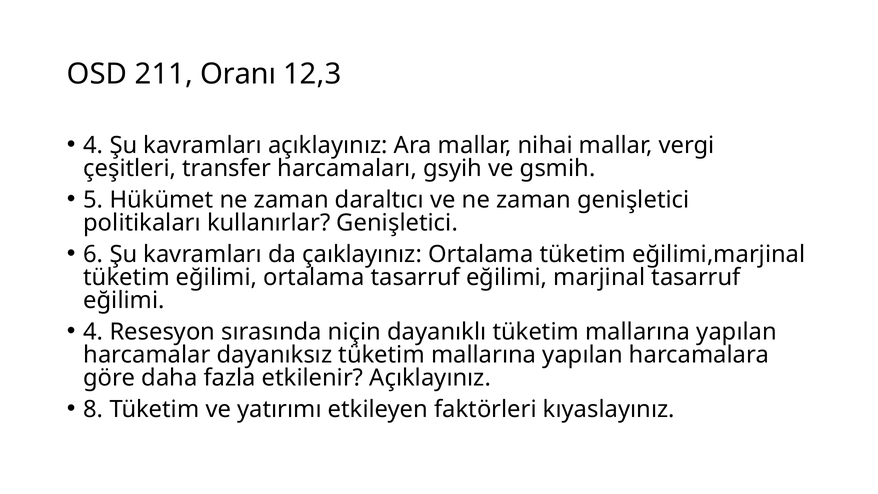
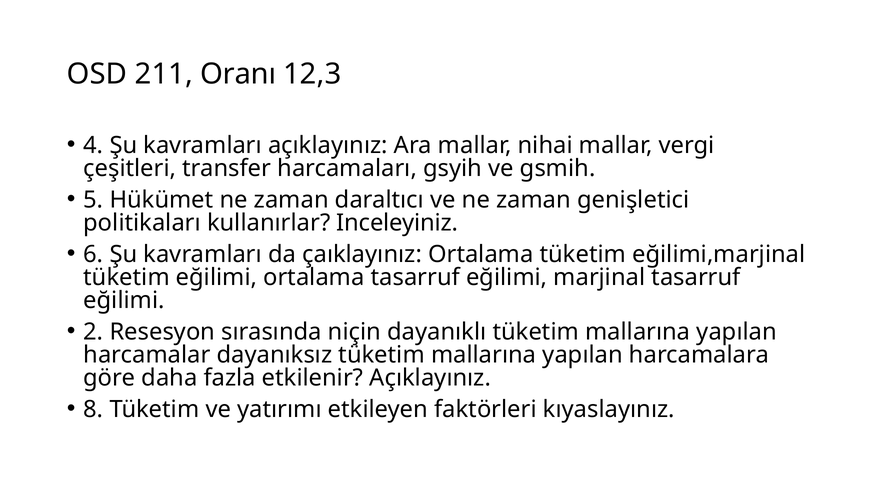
kullanırlar Genişletici: Genişletici -> Inceleyiniz (397, 223)
4: 4 -> 2 (93, 332)
